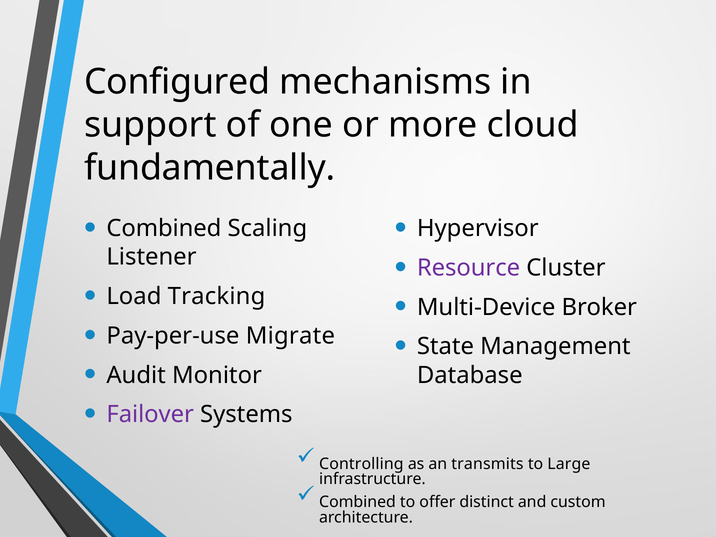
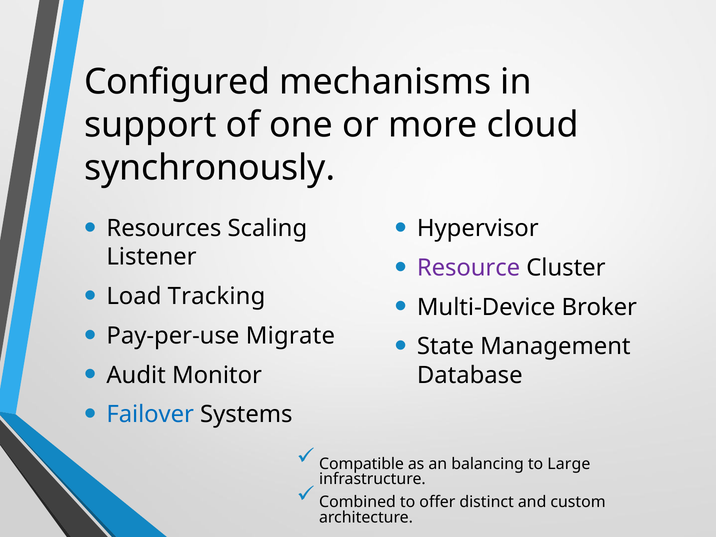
fundamentally: fundamentally -> synchronously (210, 168)
Combined: Combined -> Resources (164, 228)
Failover colour: purple -> blue (150, 415)
Controlling: Controlling -> Compatible (361, 464)
transmits: transmits -> balancing (488, 464)
